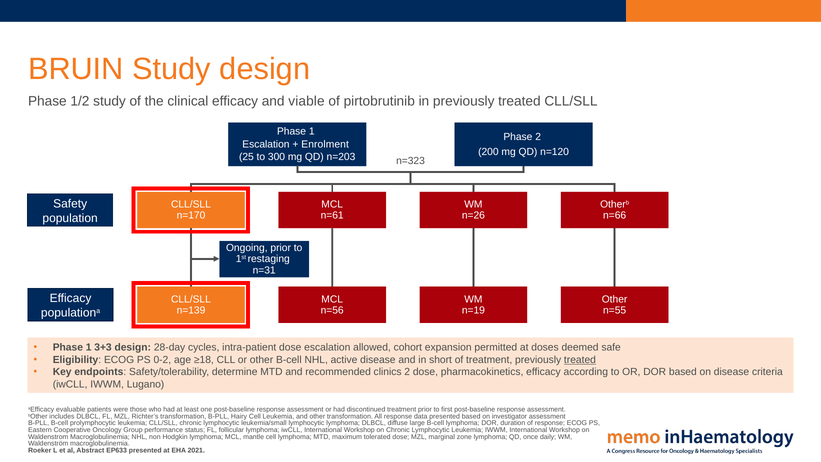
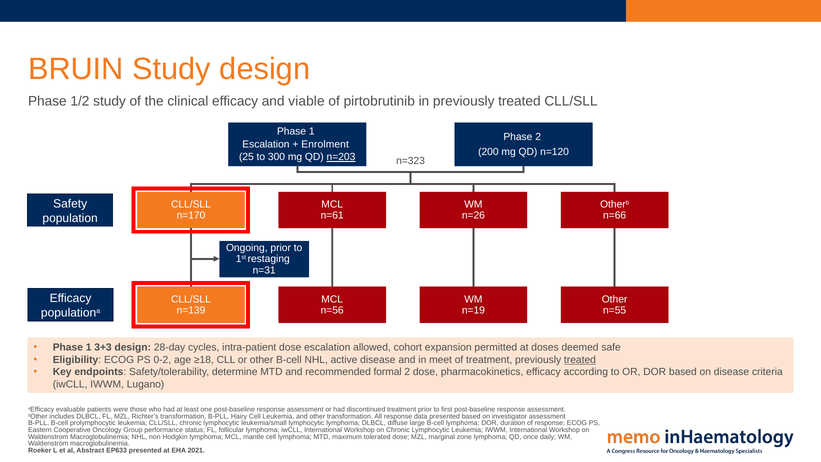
n=203 underline: none -> present (341, 157)
short: short -> meet (441, 360)
clinics: clinics -> formal (388, 372)
